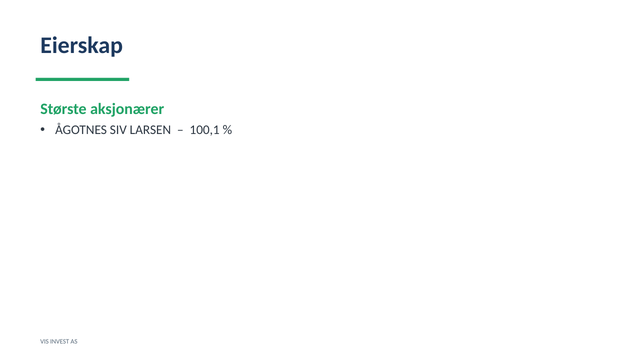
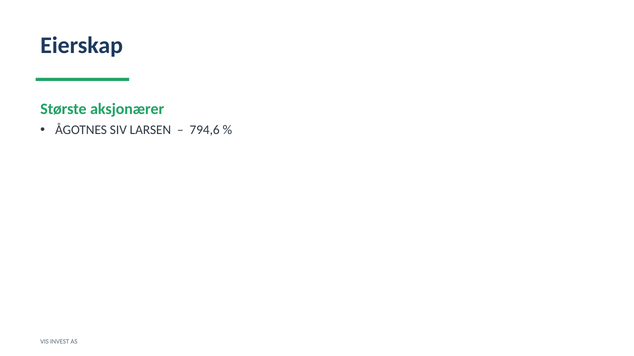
100,1: 100,1 -> 794,6 (205, 130)
